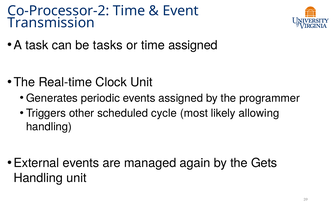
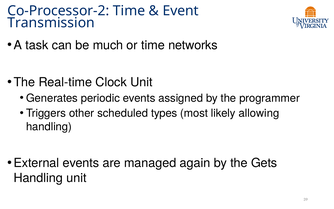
tasks: tasks -> much (108, 45)
time assigned: assigned -> networks (193, 45)
cycle: cycle -> types (164, 113)
